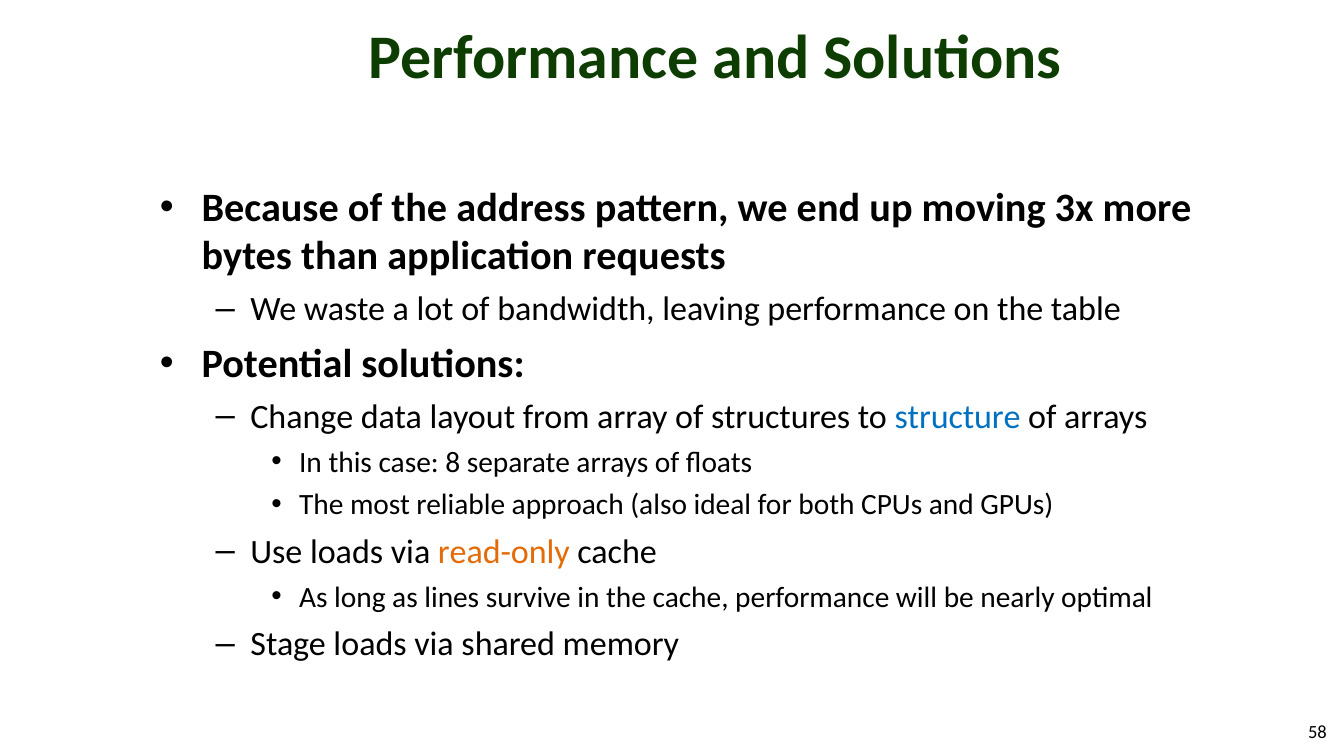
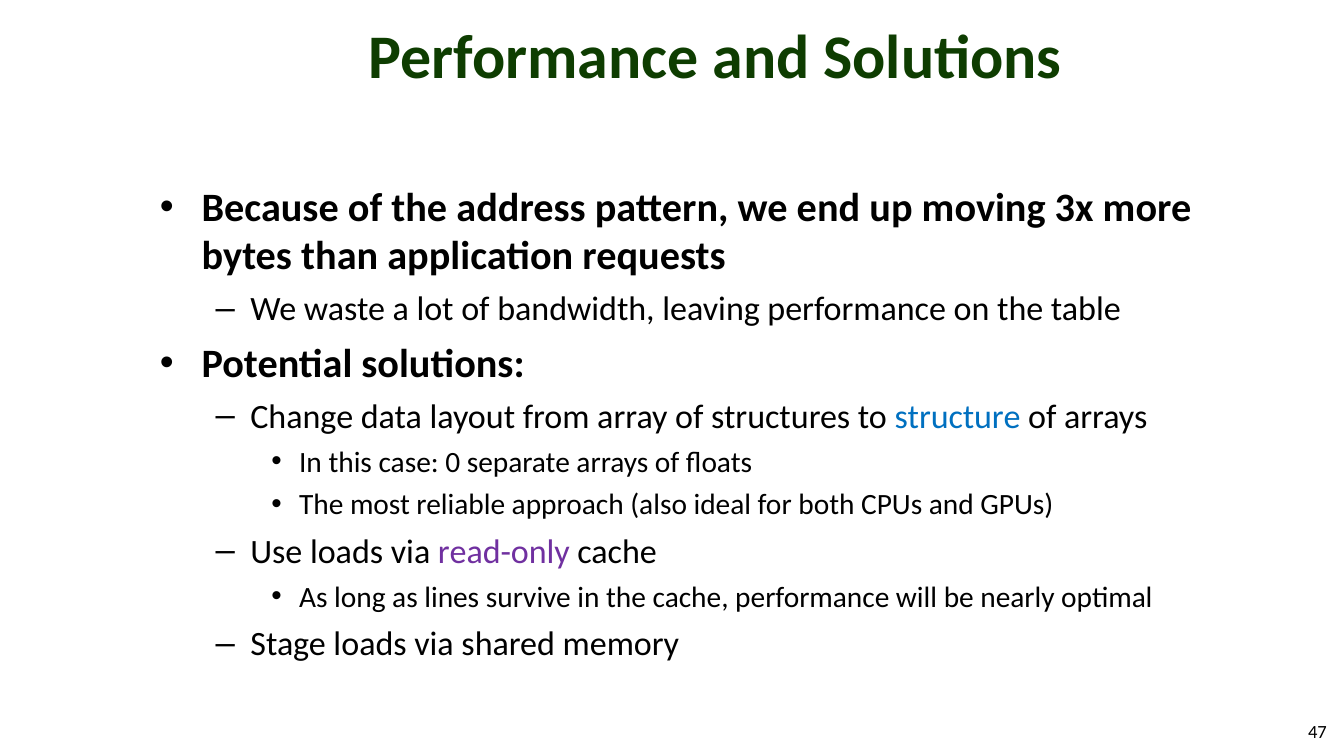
8: 8 -> 0 (453, 462)
read-only colour: orange -> purple (504, 552)
58: 58 -> 47 (1317, 732)
